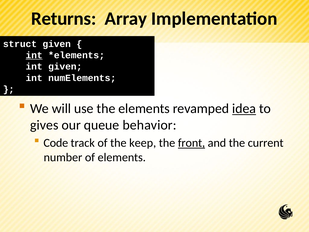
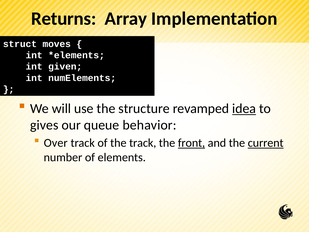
struct given: given -> moves (57, 44)
int underline: present -> none (34, 55)
the elements: elements -> structure (144, 109)
Code: Code -> Over (56, 143)
the keep: keep -> track (143, 143)
current underline: none -> present (266, 143)
